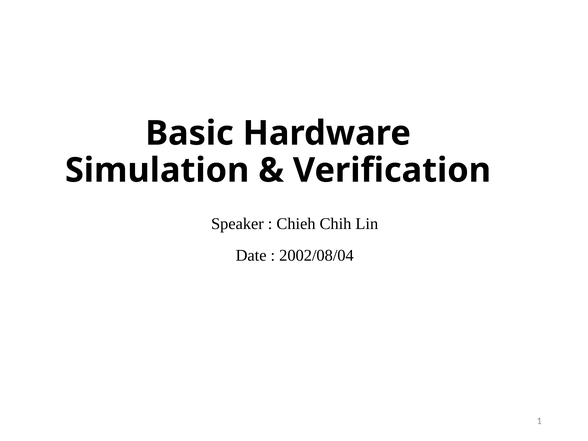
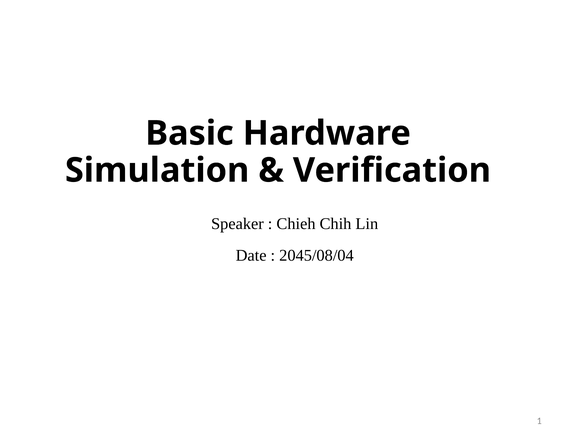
2002/08/04: 2002/08/04 -> 2045/08/04 (316, 256)
